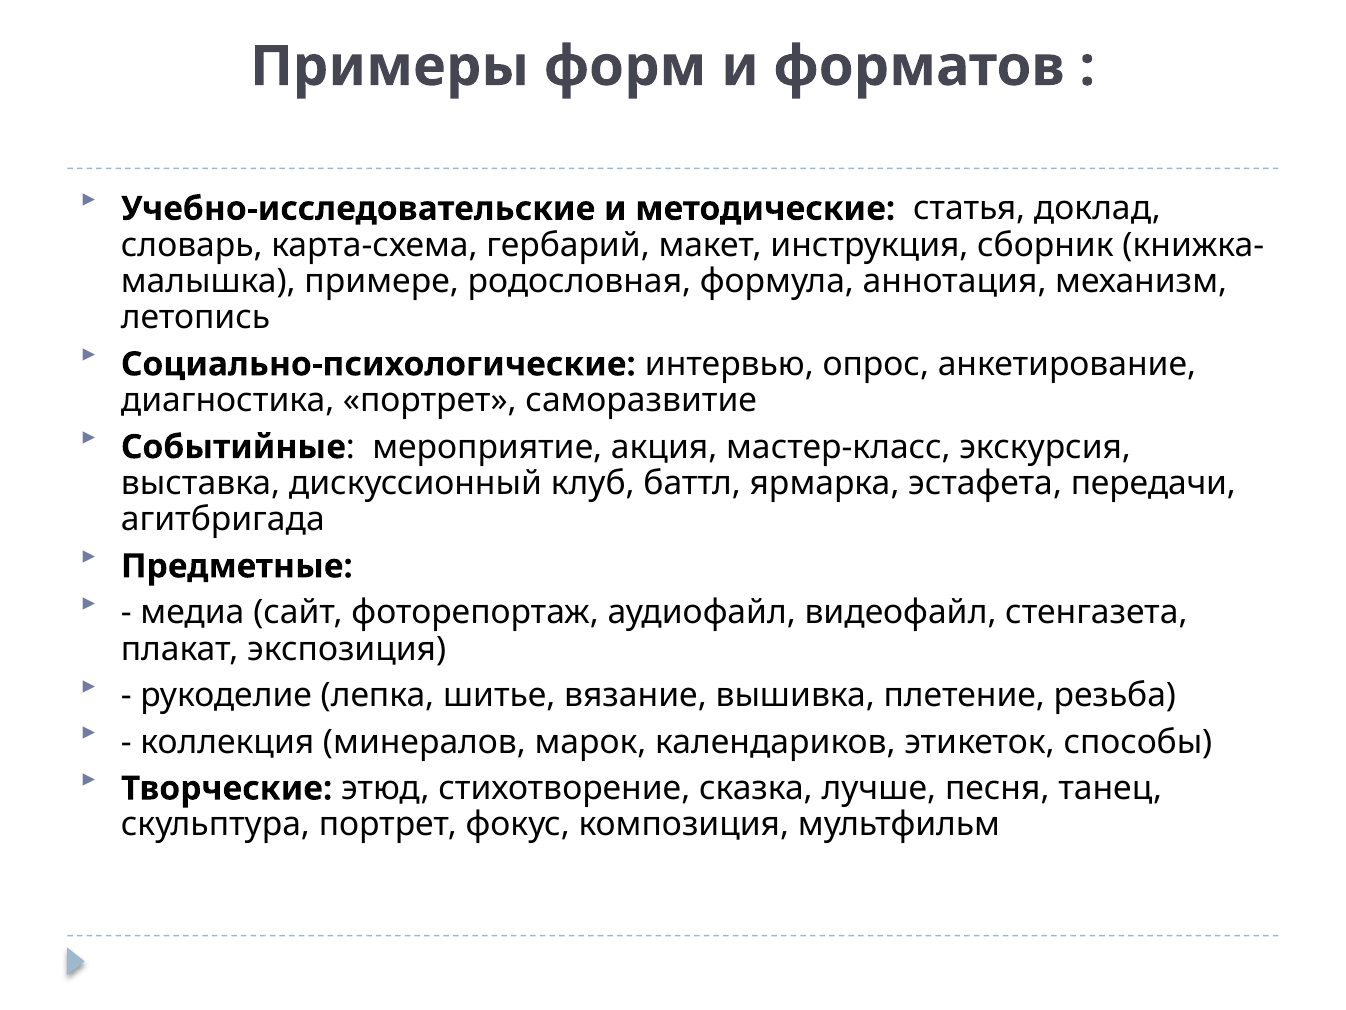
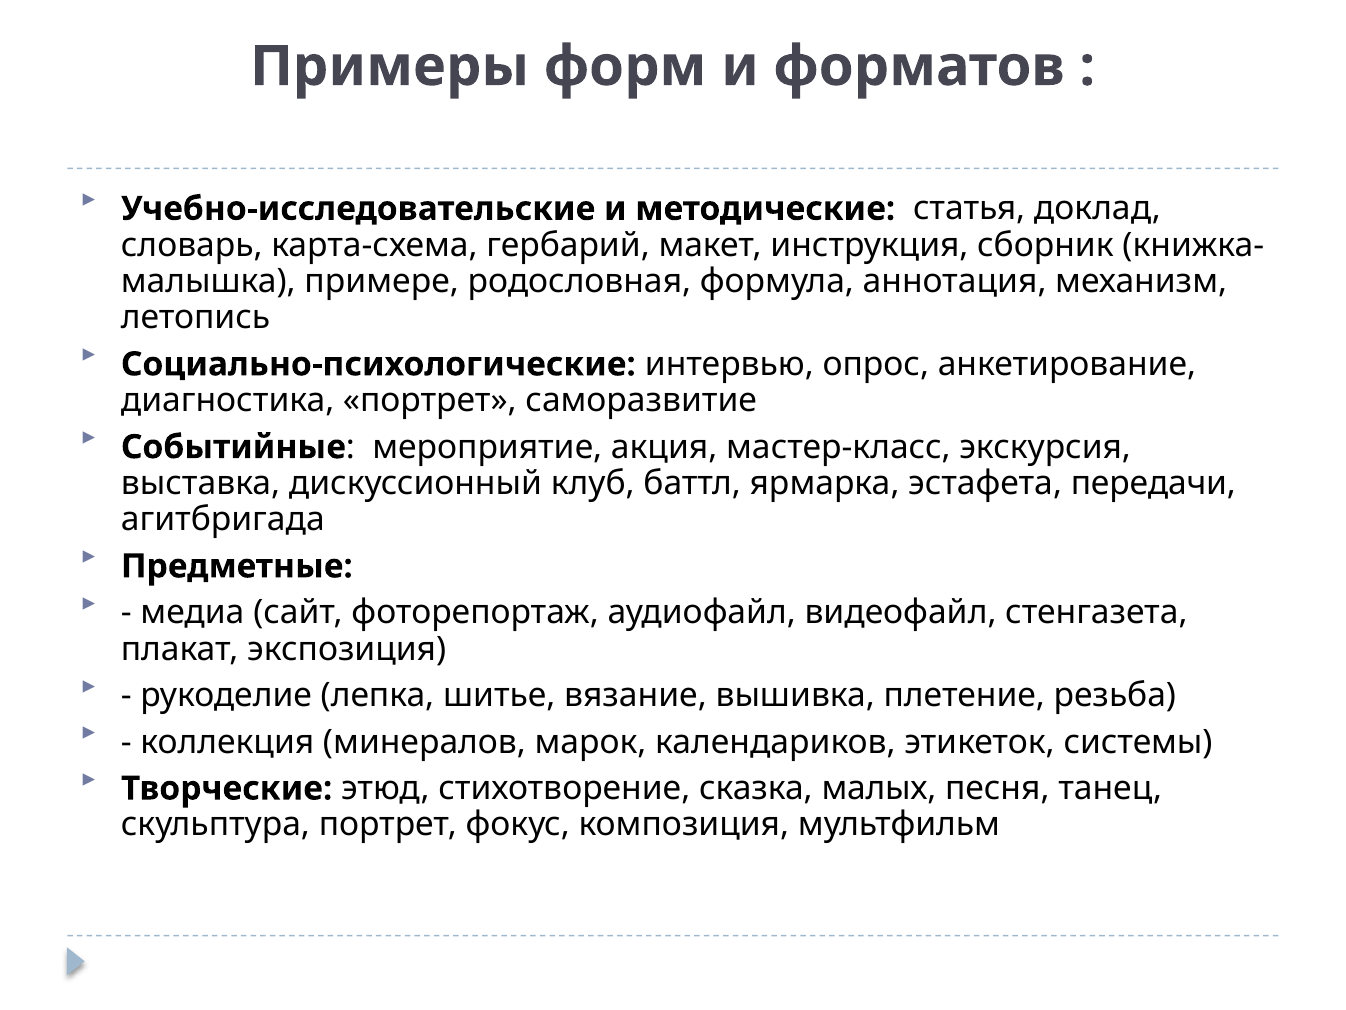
способы: способы -> системы (1138, 742)
лучше: лучше -> малых (879, 788)
